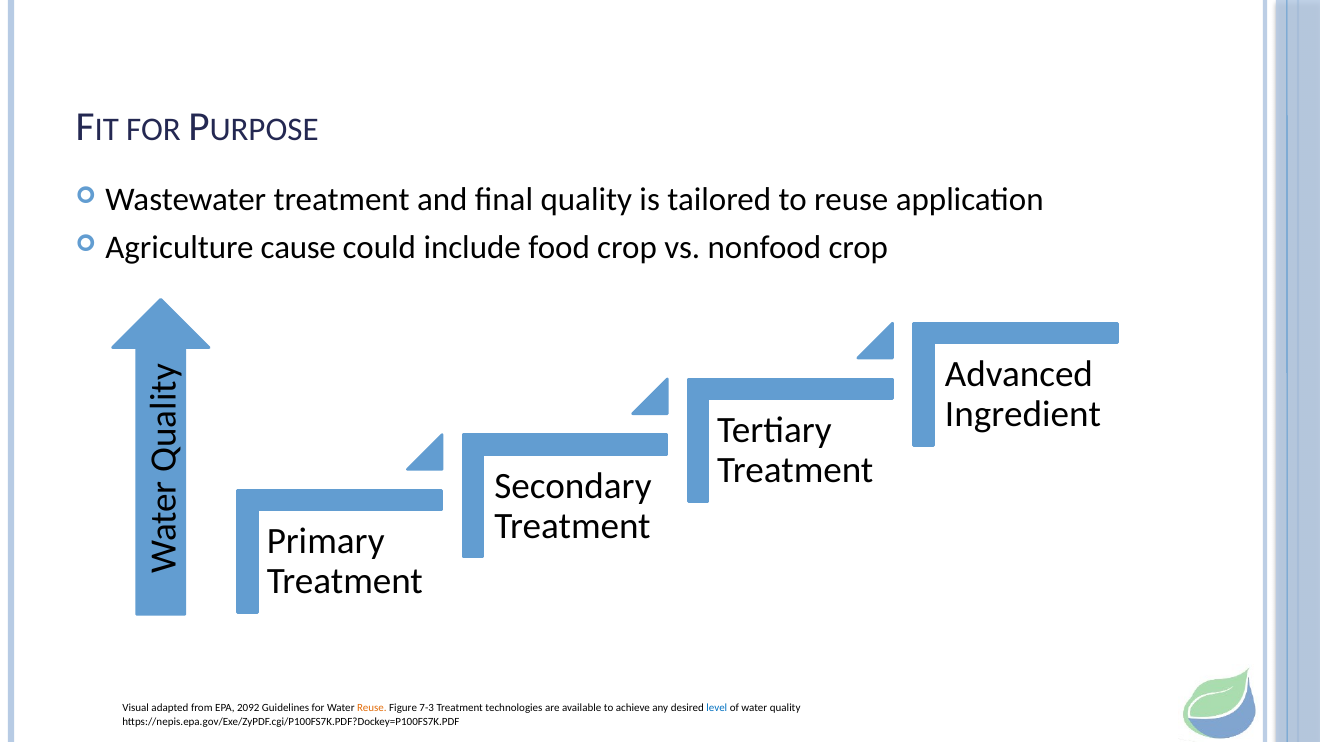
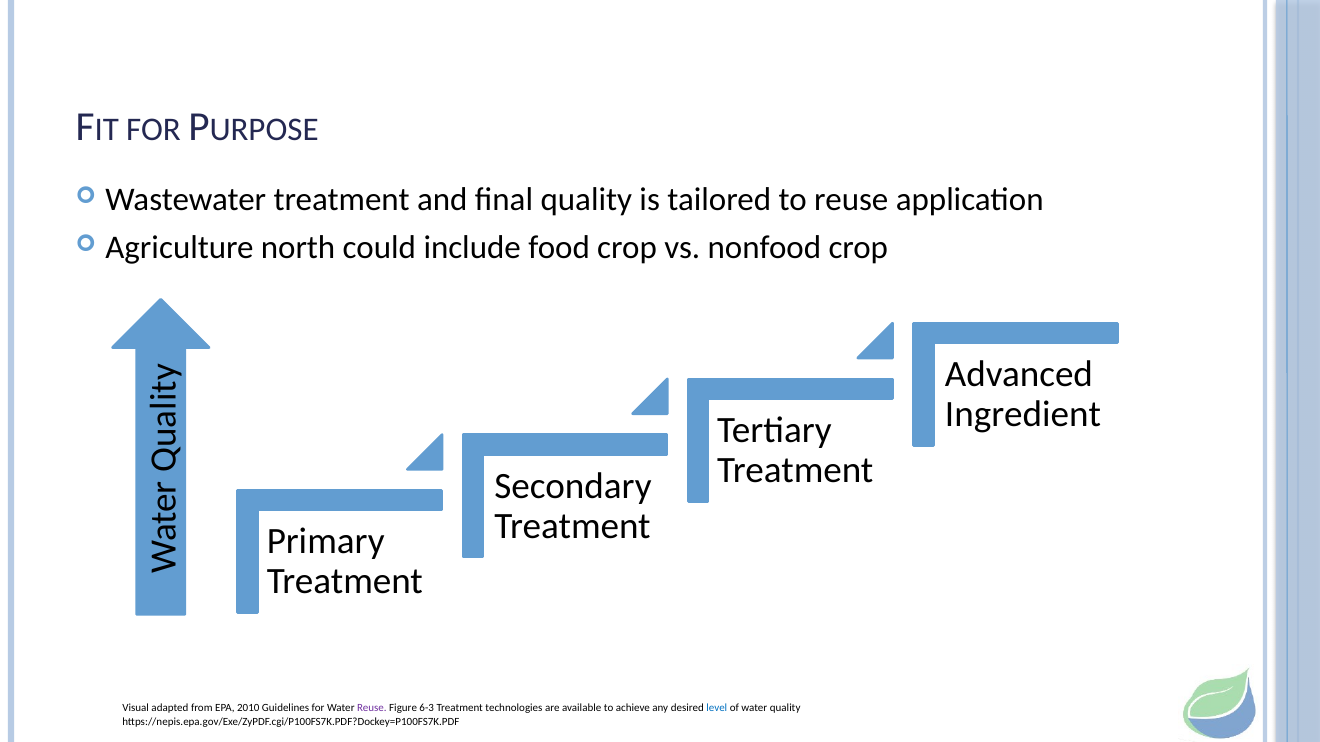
cause: cause -> north (298, 248)
2092: 2092 -> 2010 (248, 709)
Reuse colour: orange -> purple (372, 709)
7-3: 7-3 -> 6-3 (427, 709)
